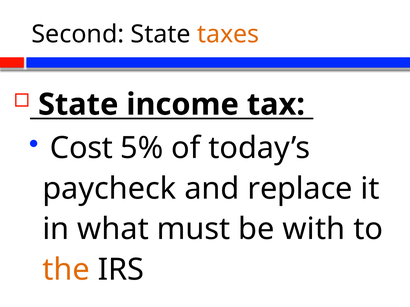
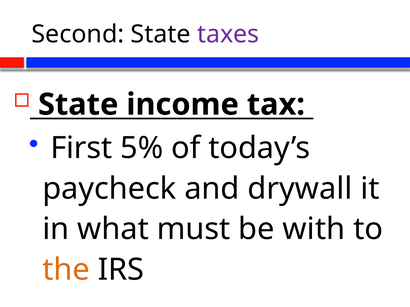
taxes colour: orange -> purple (228, 34)
Cost: Cost -> First (81, 148)
replace: replace -> drywall (300, 189)
